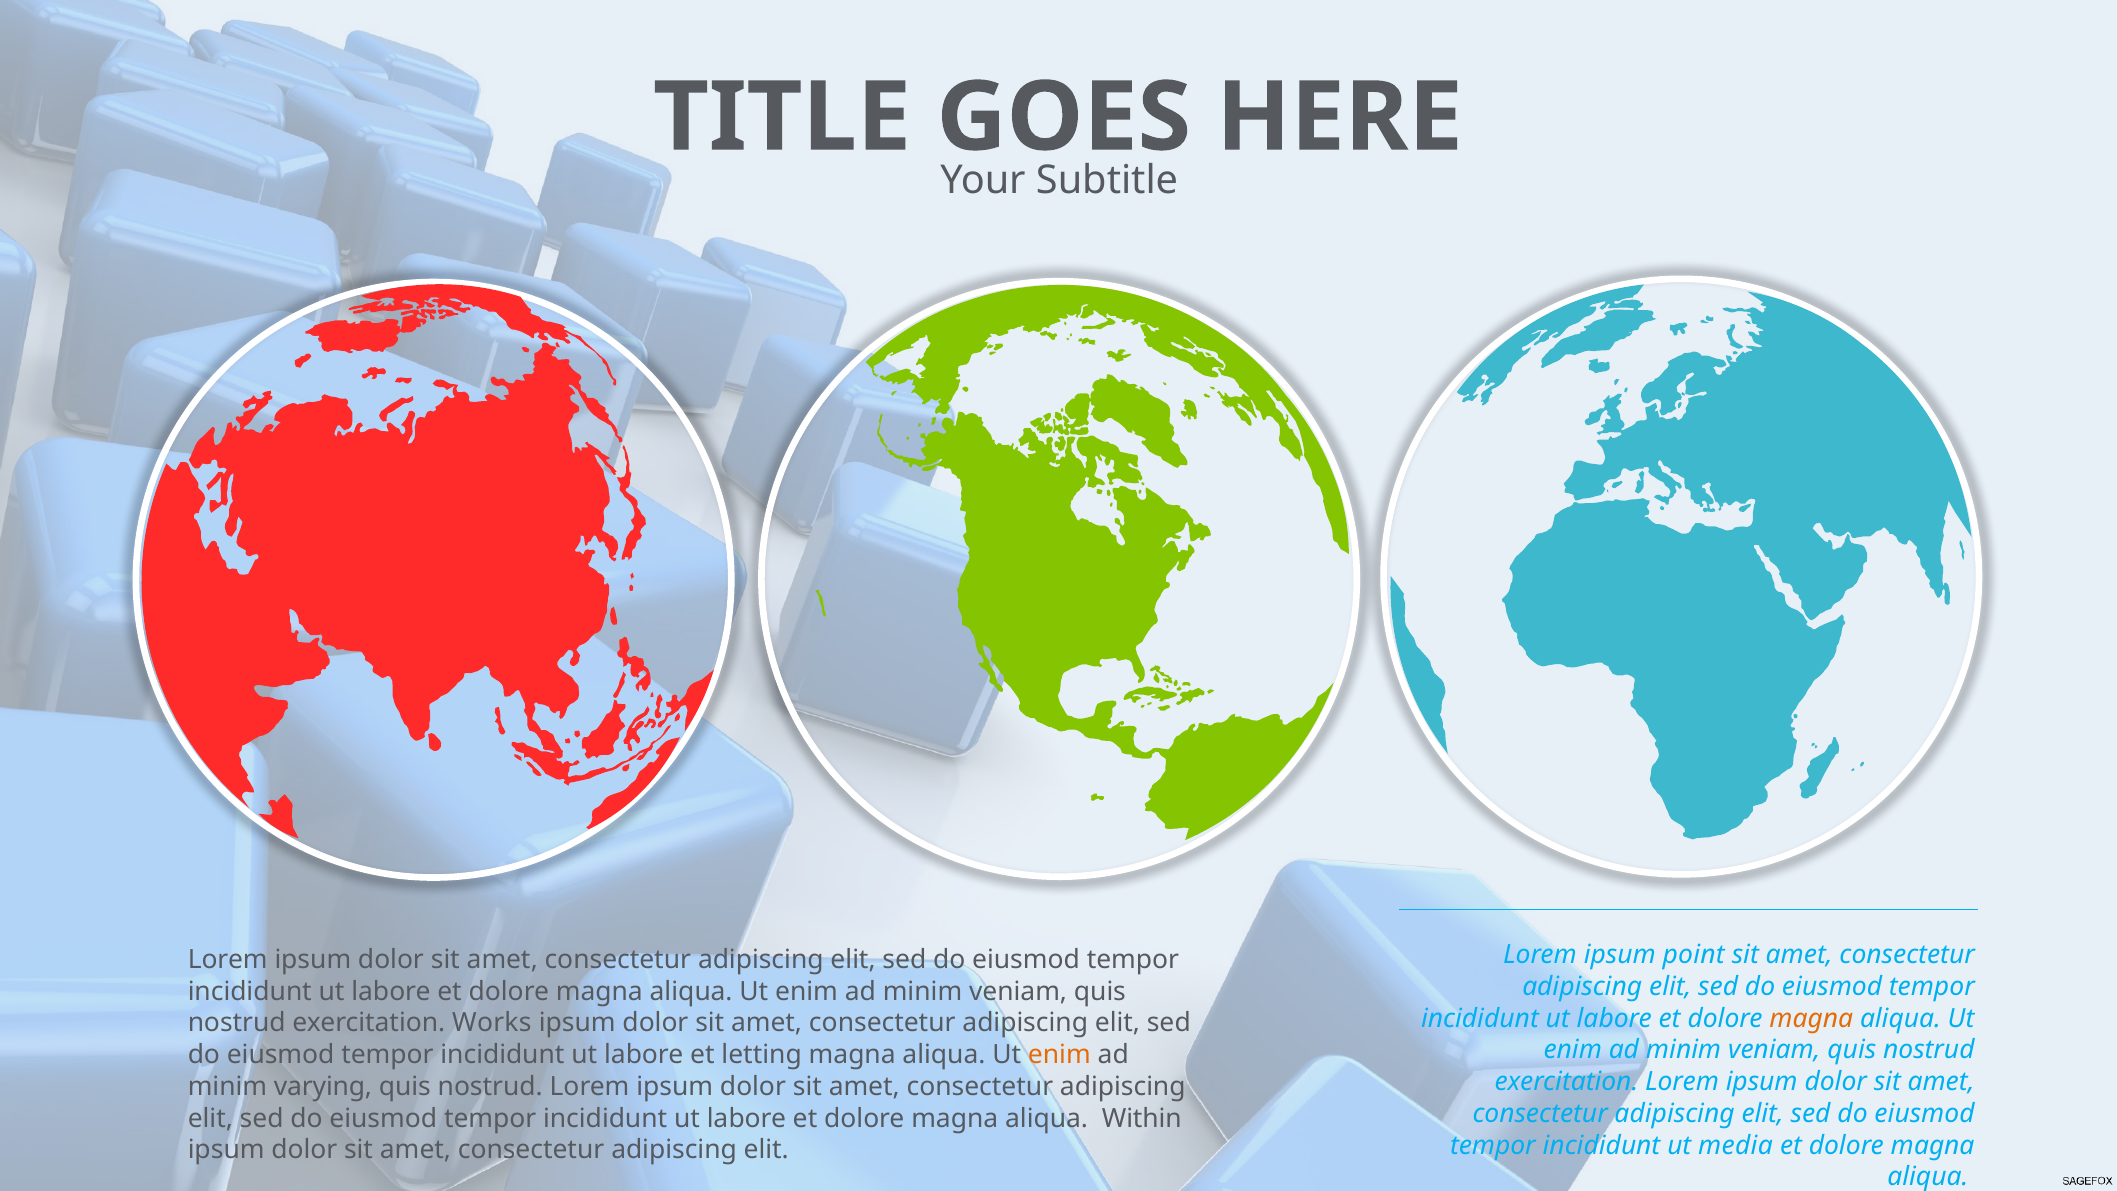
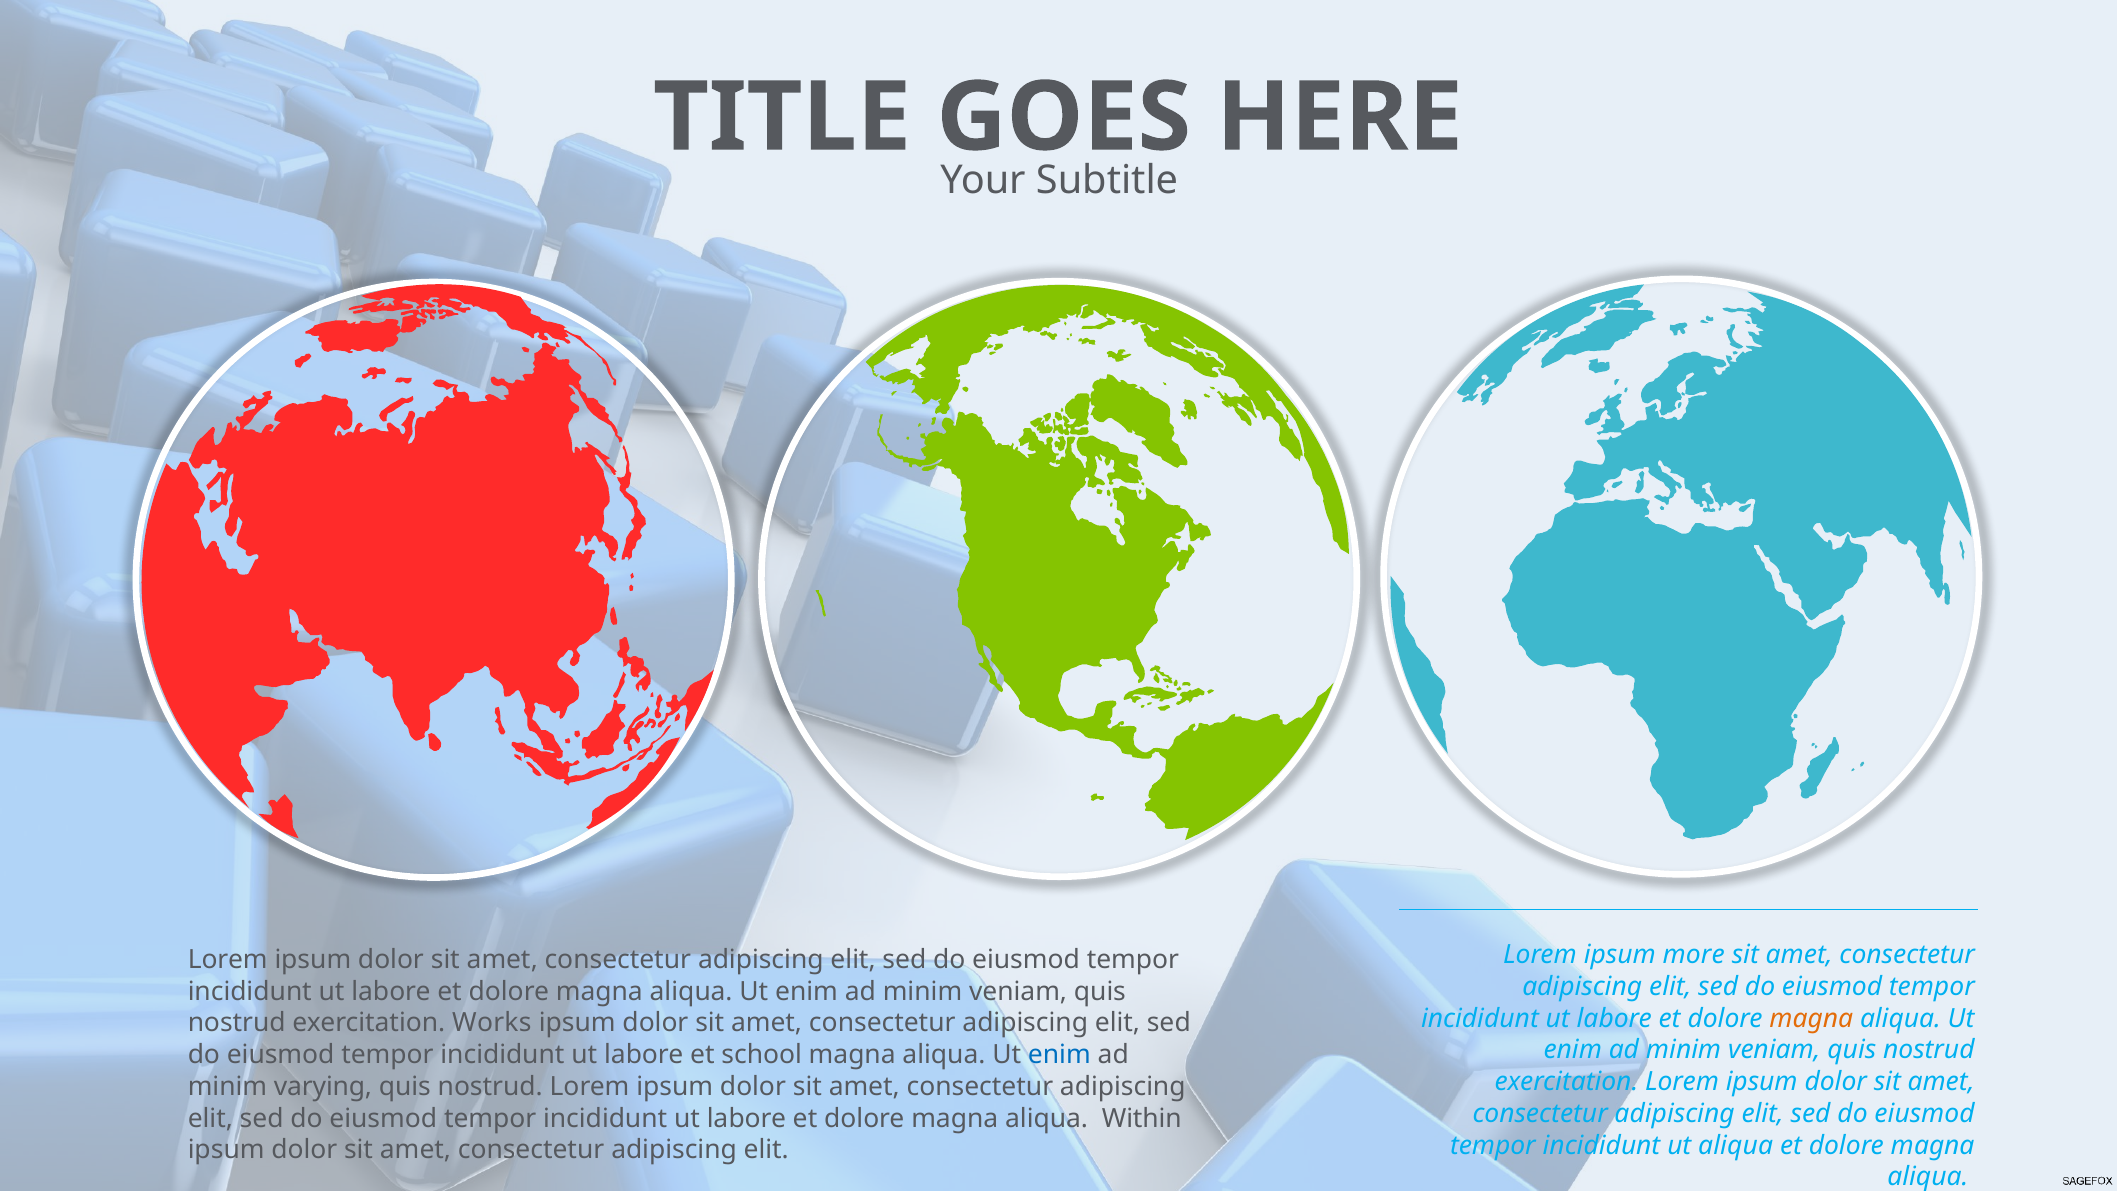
point: point -> more (1694, 955)
letting: letting -> school (762, 1055)
enim colour: orange -> blue (1059, 1055)
ut media: media -> aliqua (1736, 1145)
